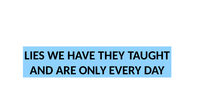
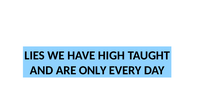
THEY: THEY -> HIGH (111, 55)
